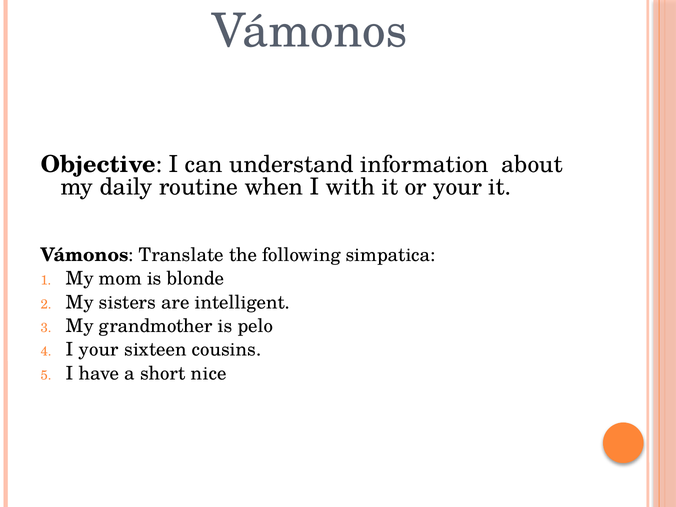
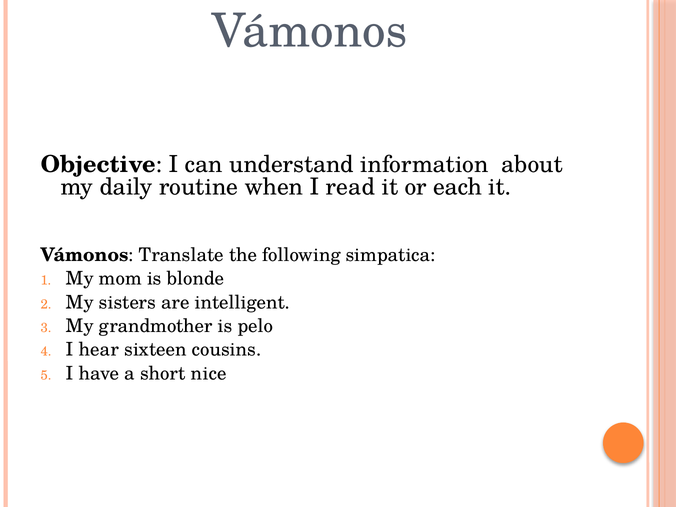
with: with -> read (350, 187)
or your: your -> each (458, 187)
I your: your -> hear (99, 350)
